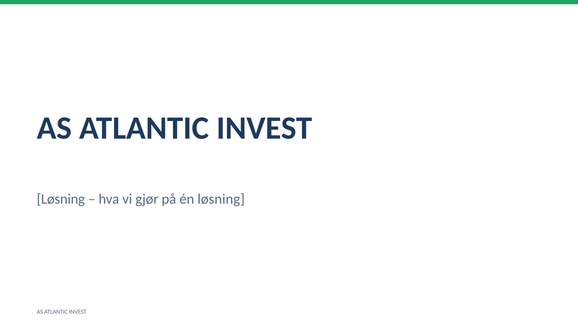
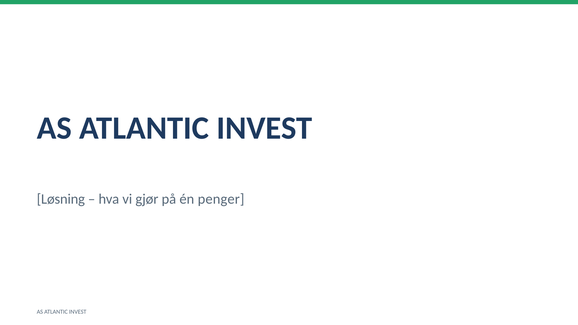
én løsning: løsning -> penger (221, 199)
